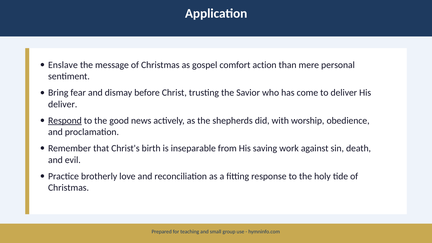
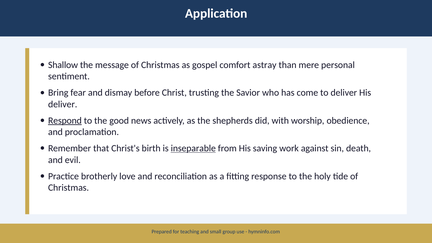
Enslave: Enslave -> Shallow (63, 65)
action: action -> astray (265, 65)
inseparable underline: none -> present (193, 148)
